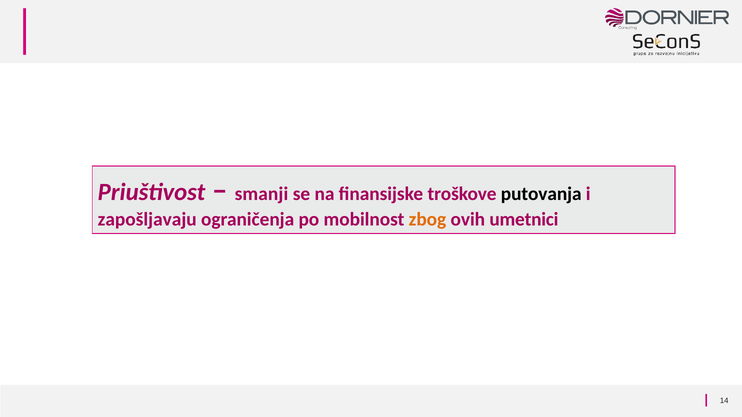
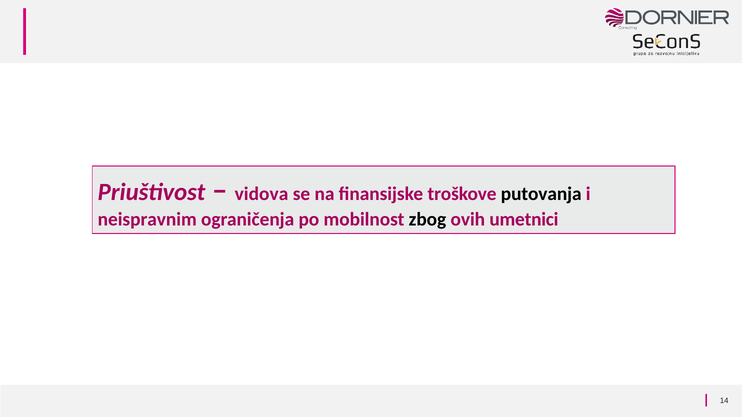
smanji: smanji -> vidova (261, 194)
zapošljavaju: zapošljavaju -> neispravnim (147, 220)
zbog colour: orange -> black (427, 220)
